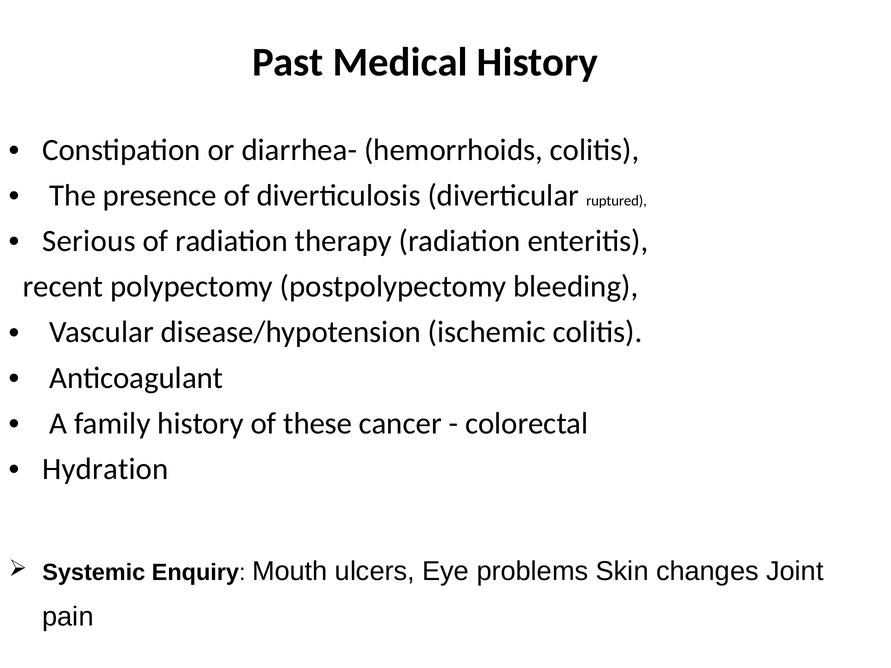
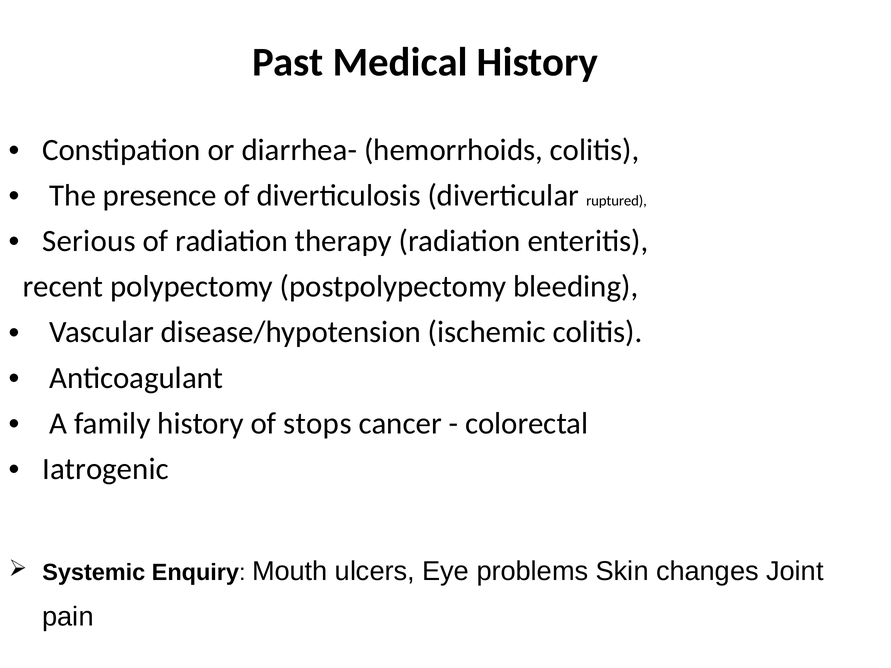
these: these -> stops (317, 424)
Hydration: Hydration -> Iatrogenic (106, 469)
